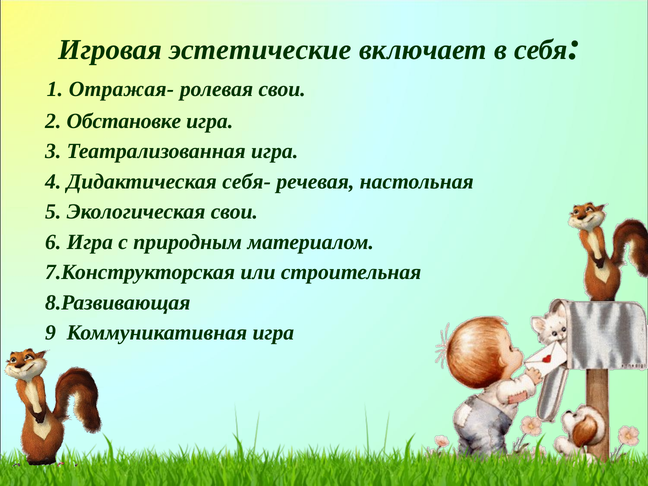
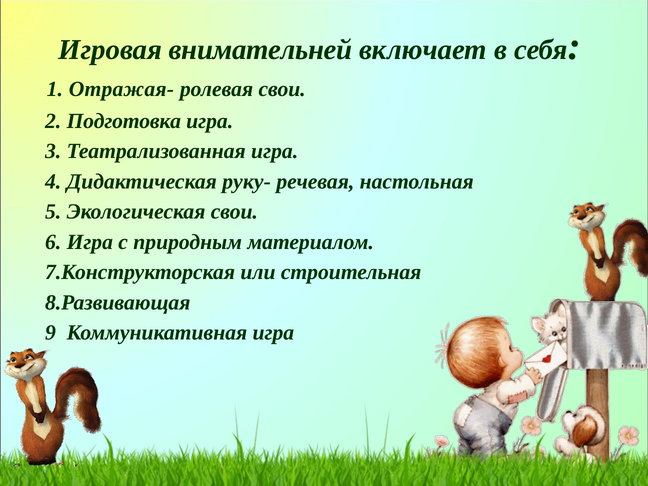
эстетические: эстетические -> внимательней (261, 50)
Обстановке: Обстановке -> Подготовка (124, 121)
себя-: себя- -> руку- (247, 181)
